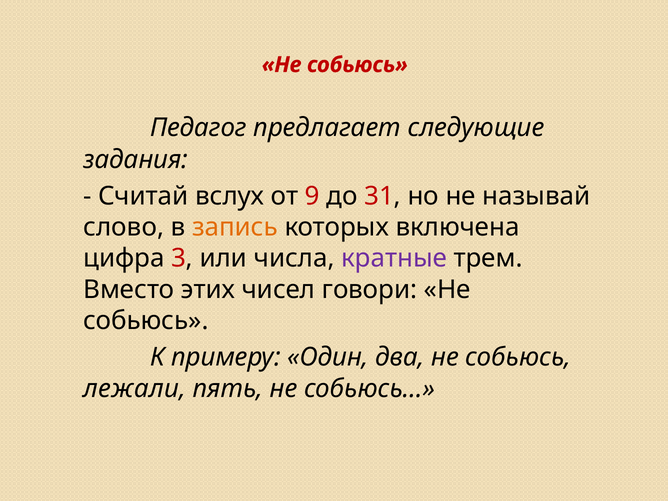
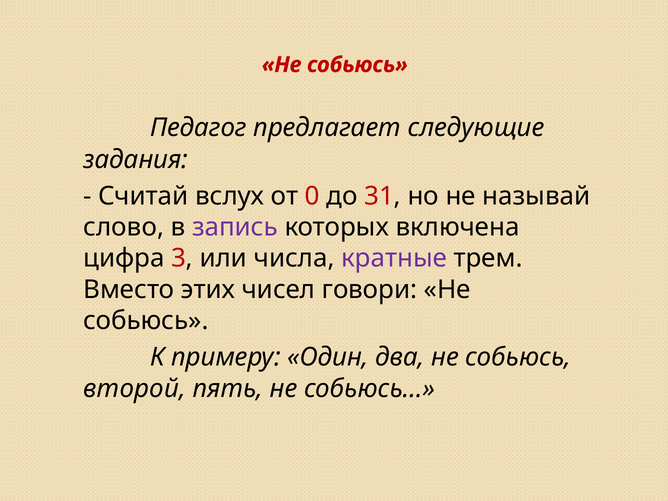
9: 9 -> 0 (312, 196)
запись colour: orange -> purple (235, 227)
лежали: лежали -> второй (135, 388)
